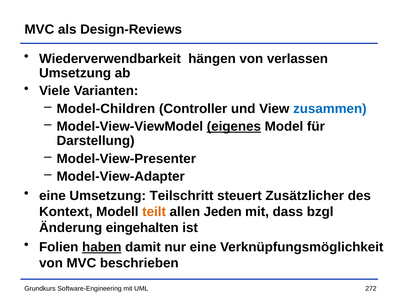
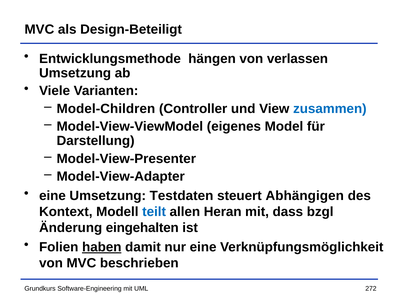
Design-Reviews: Design-Reviews -> Design-Beteiligt (131, 29)
Wiederverwendbarkeit: Wiederverwendbarkeit -> Entwicklungsmethode (110, 59)
eigenes underline: present -> none (234, 127)
Teilschritt: Teilschritt -> Testdaten (182, 196)
Zusätzlicher: Zusätzlicher -> Abhängigen (305, 196)
teilt colour: orange -> blue (154, 212)
Jeden: Jeden -> Heran (223, 212)
